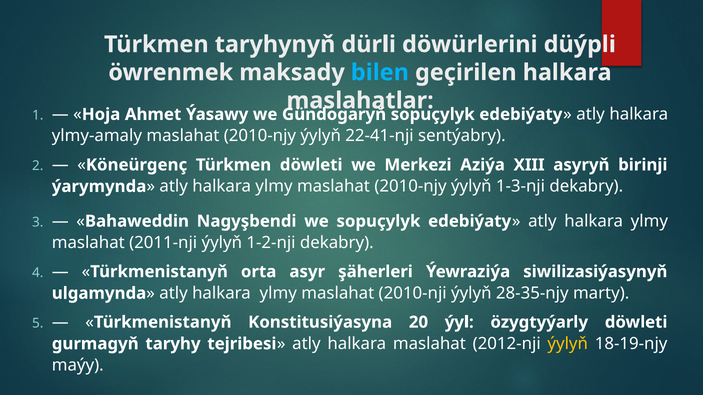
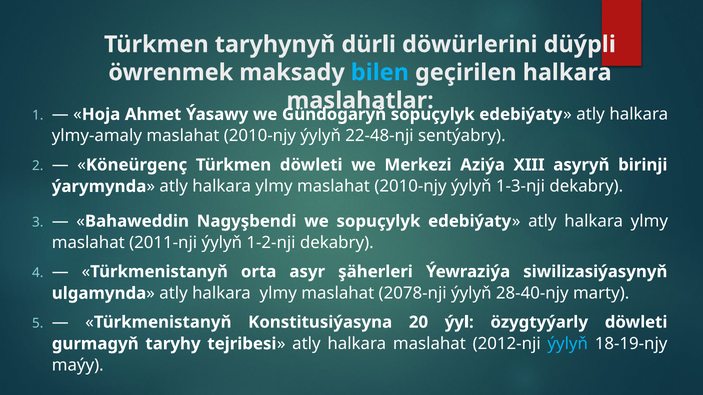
22-41-nji: 22-41-nji -> 22-48-nji (379, 136)
2010-nji: 2010-nji -> 2078-nji (413, 294)
28-35-njy: 28-35-njy -> 28-40-njy (532, 294)
ýylyň colour: yellow -> light blue (568, 344)
